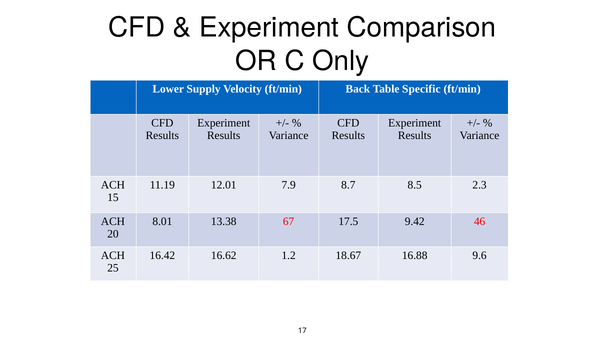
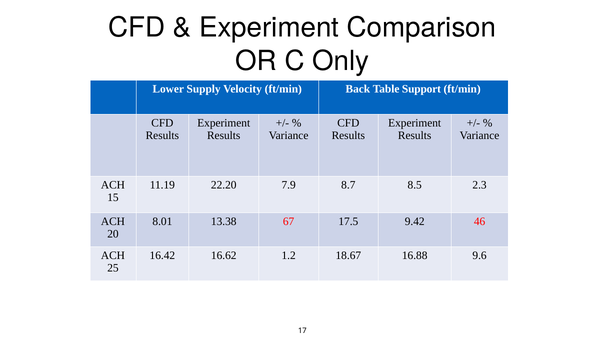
Specific: Specific -> Support (421, 89)
12.01: 12.01 -> 22.20 (224, 185)
